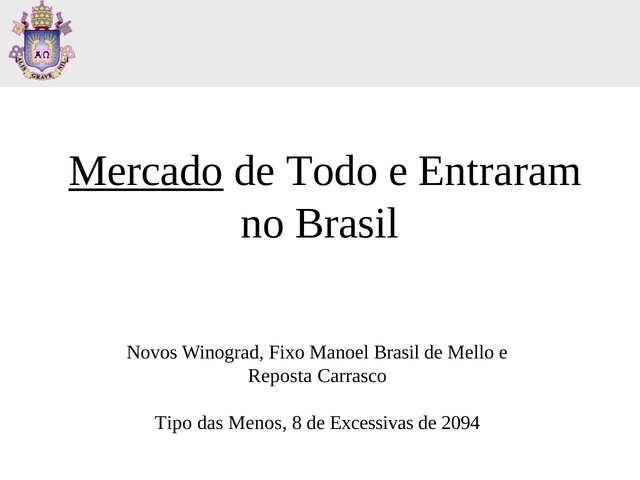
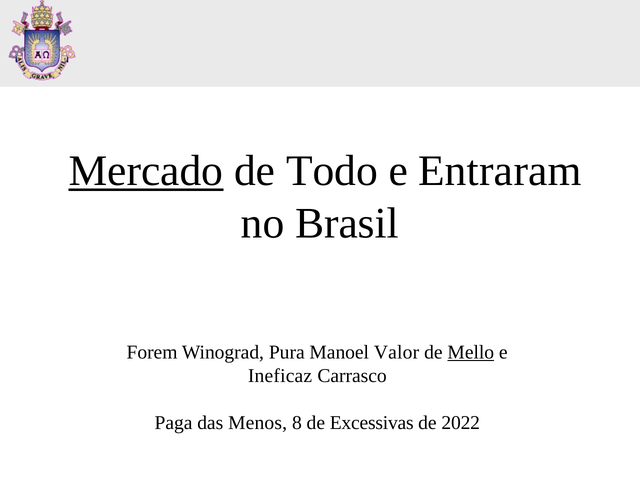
Novos: Novos -> Forem (152, 352)
Fixo: Fixo -> Pura (287, 352)
Manoel Brasil: Brasil -> Valor (397, 352)
Mello underline: none -> present (471, 352)
Reposta: Reposta -> Ineficaz (280, 376)
Tipo: Tipo -> Paga (173, 423)
2094: 2094 -> 2022 (461, 423)
